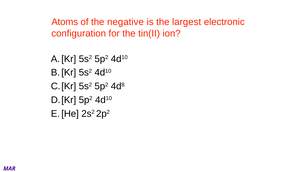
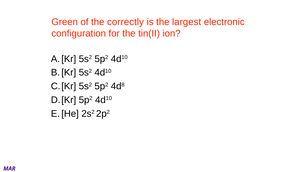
Atoms: Atoms -> Green (65, 22)
negative: negative -> correctly (125, 22)
